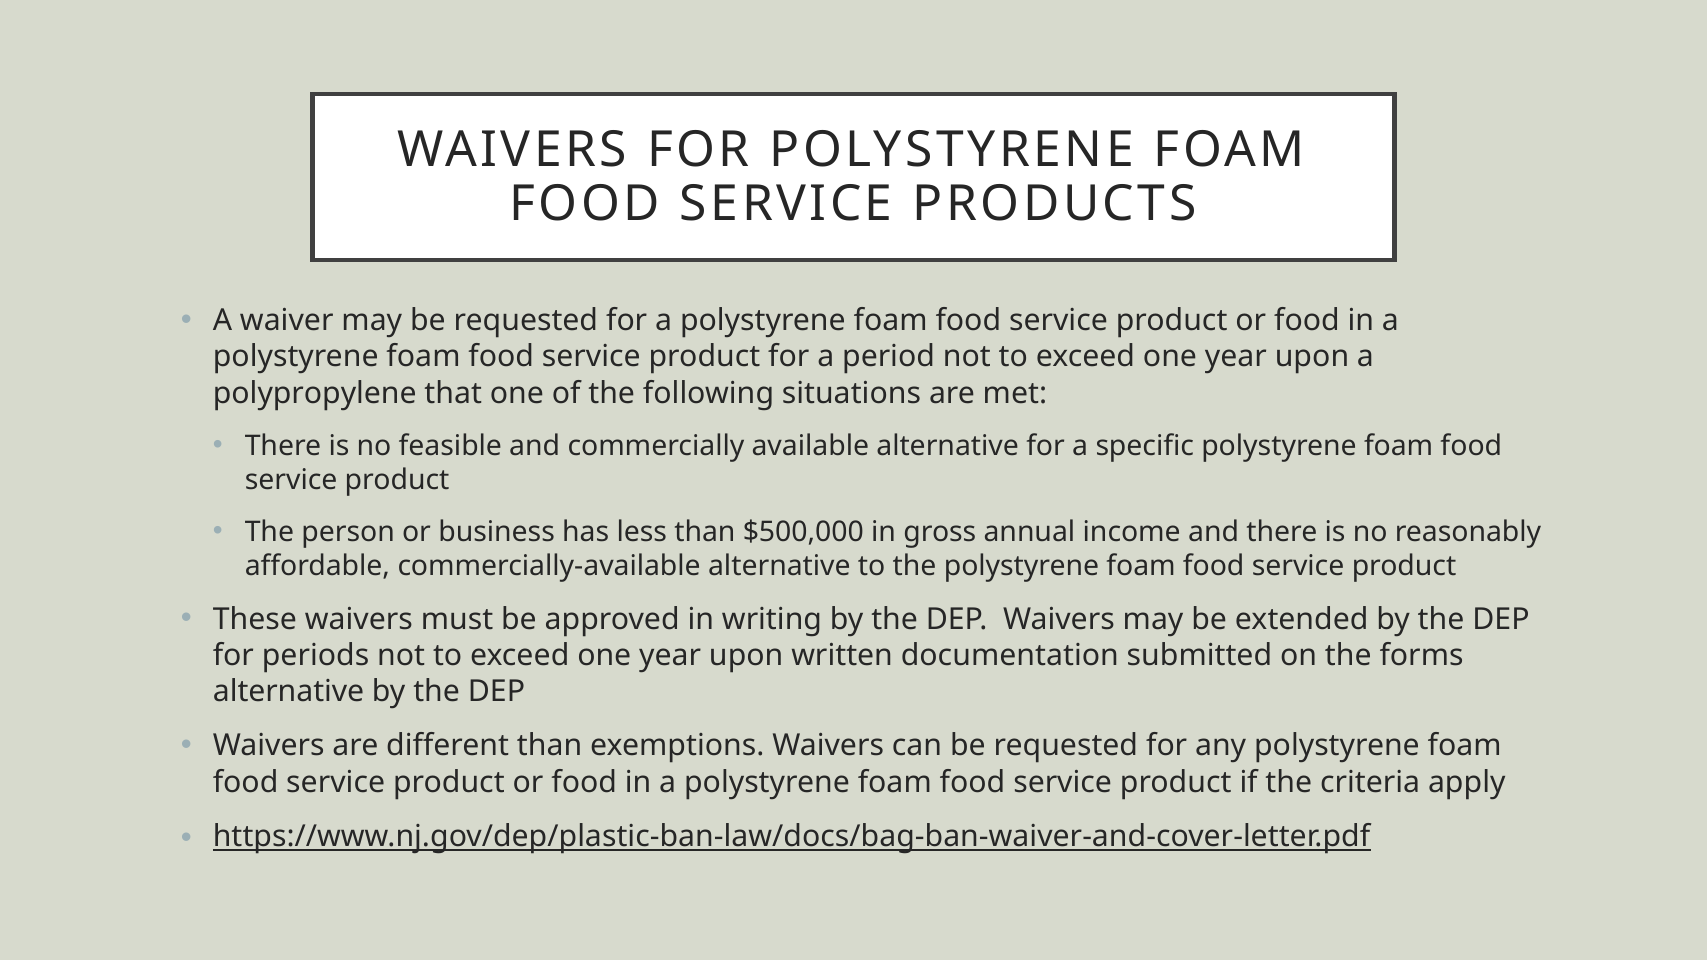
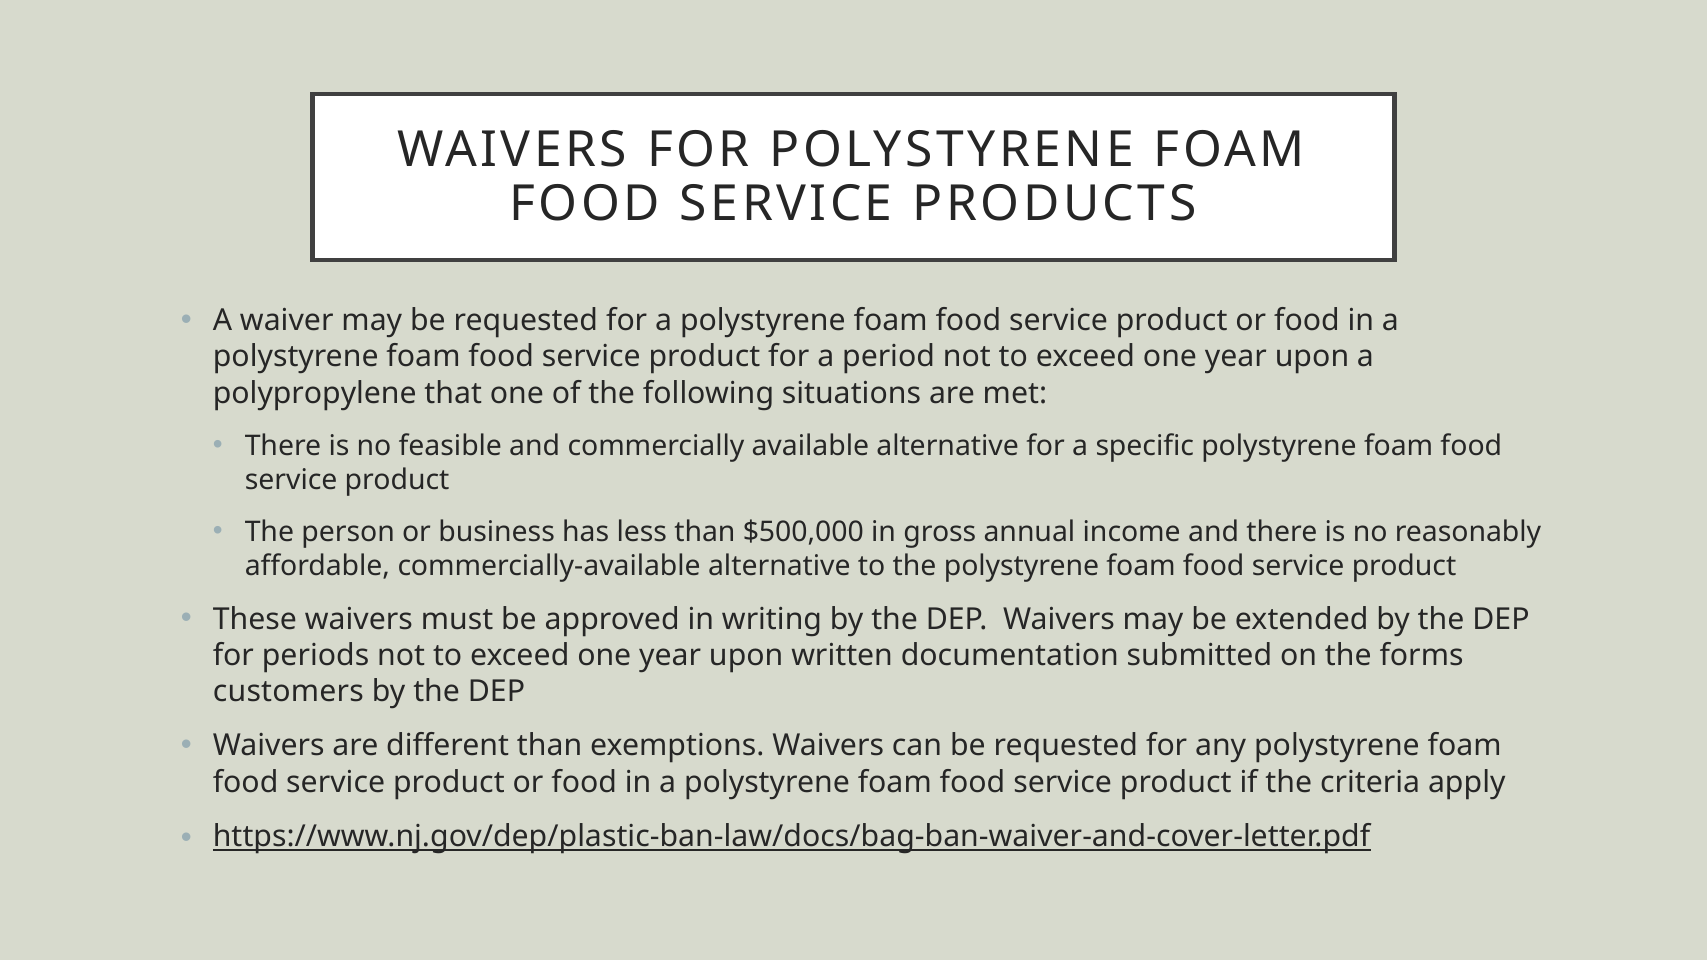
alternative: alternative -> customers (288, 692)
